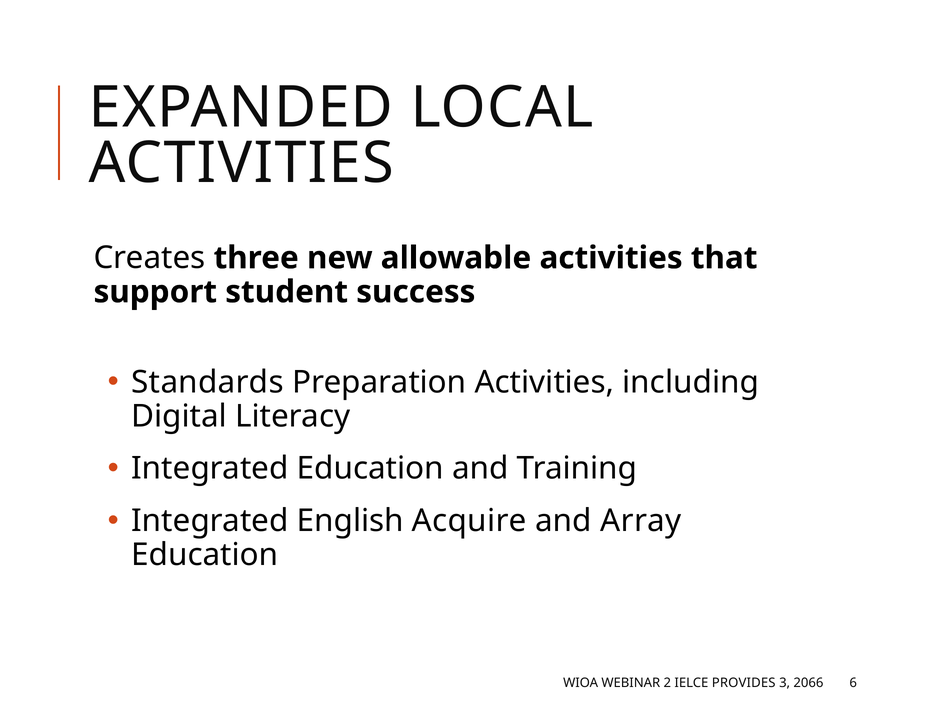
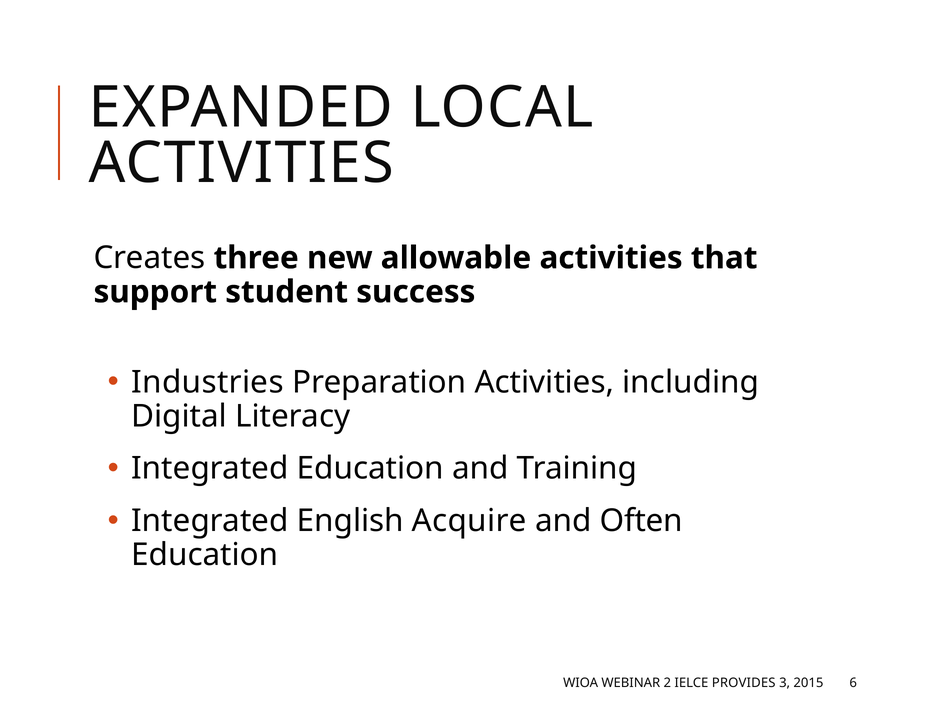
Standards: Standards -> Industries (207, 382)
Array: Array -> Often (641, 521)
2066: 2066 -> 2015 (808, 683)
